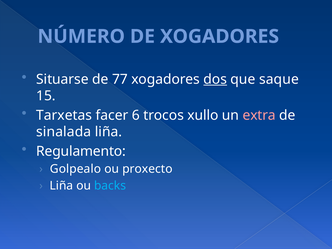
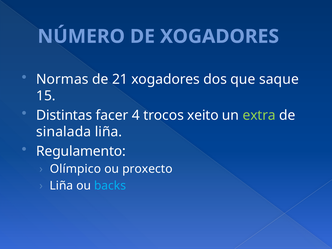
Situarse: Situarse -> Normas (62, 79)
77: 77 -> 21 (120, 79)
dos underline: present -> none (215, 79)
Tarxetas: Tarxetas -> Distintas (64, 115)
6: 6 -> 4 (136, 115)
xullo: xullo -> xeito (203, 115)
extra colour: pink -> light green (259, 115)
Golpealo: Golpealo -> Olímpico (75, 169)
